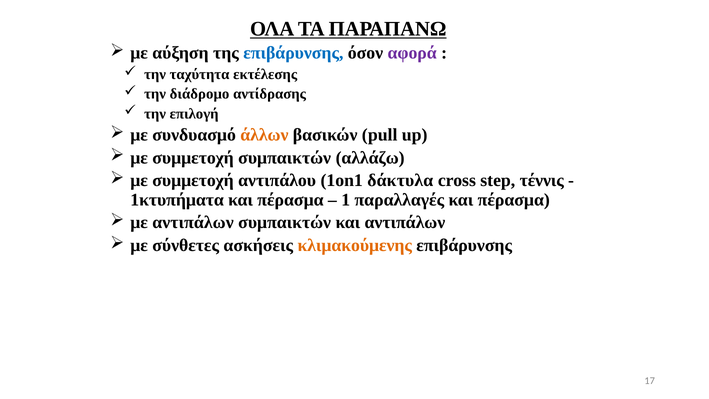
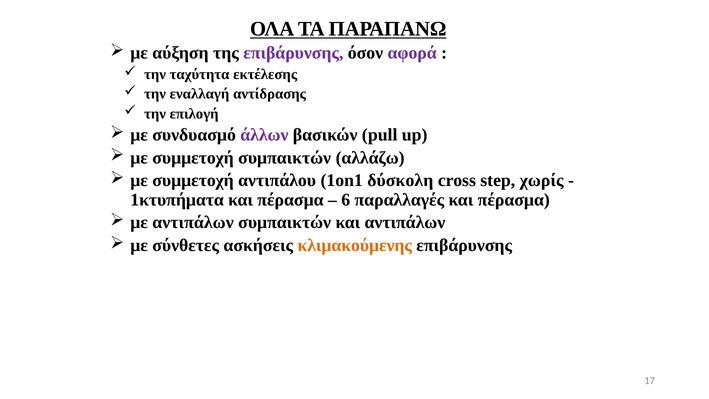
επιβάρυνσης colour: blue -> purple (293, 53)
διάδρομο: διάδρομο -> εναλλαγή (199, 94)
άλλων colour: orange -> purple (264, 135)
δάκτυλα: δάκτυλα -> δύσκολη (400, 180)
τέννις: τέννις -> χωρίς (542, 180)
1: 1 -> 6 (346, 200)
